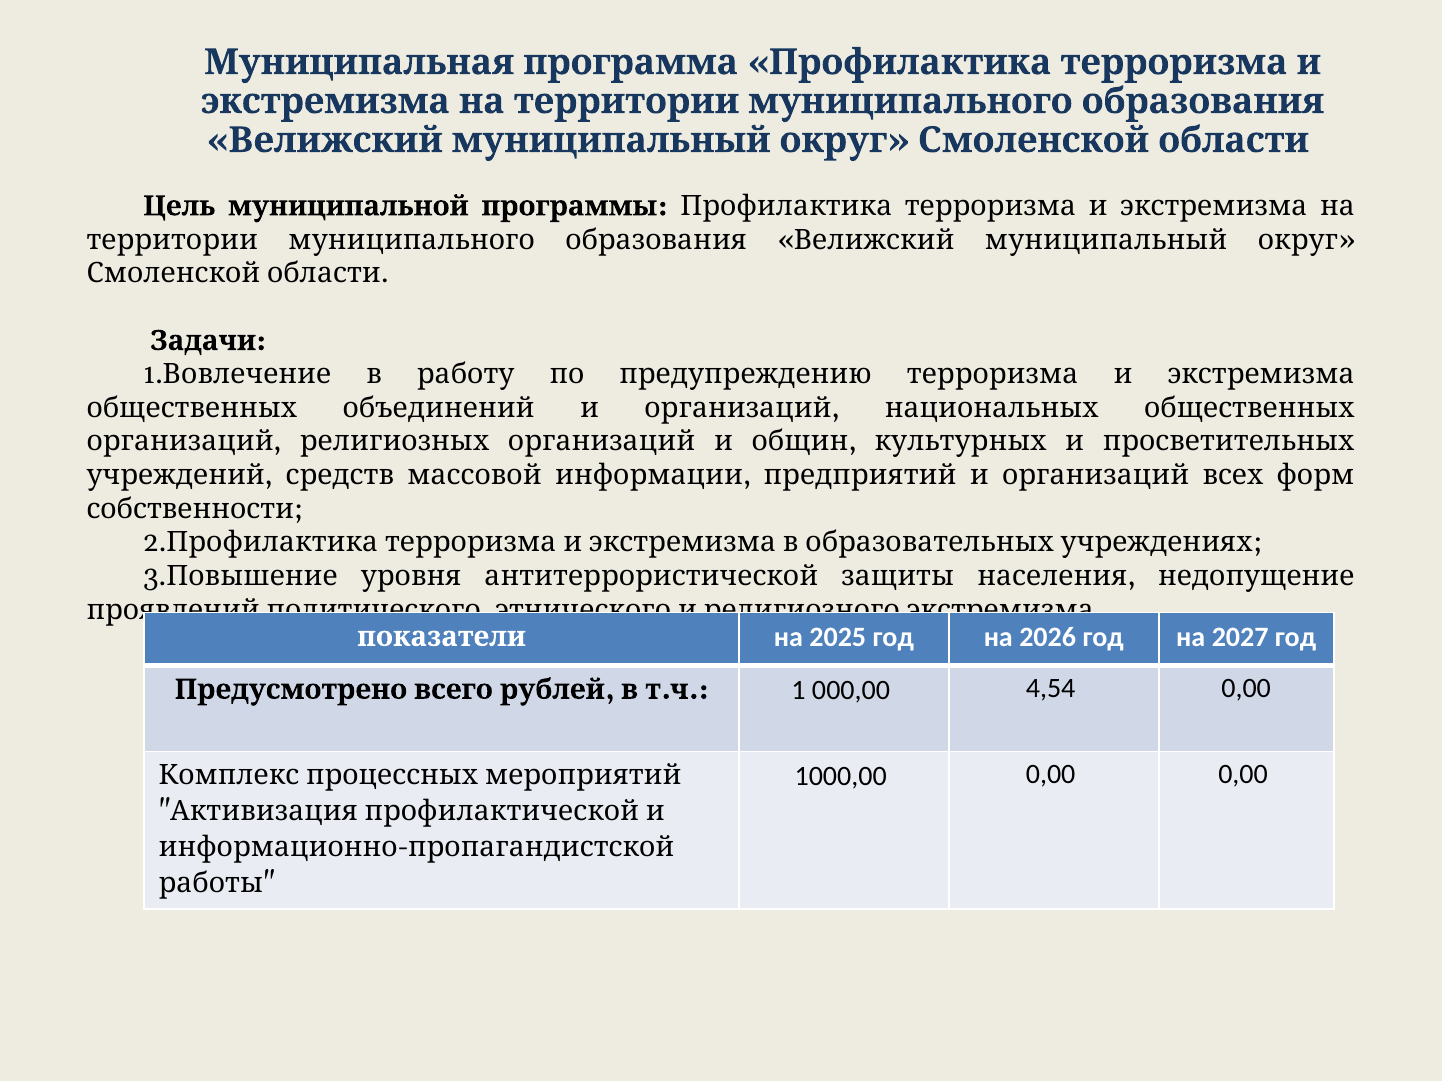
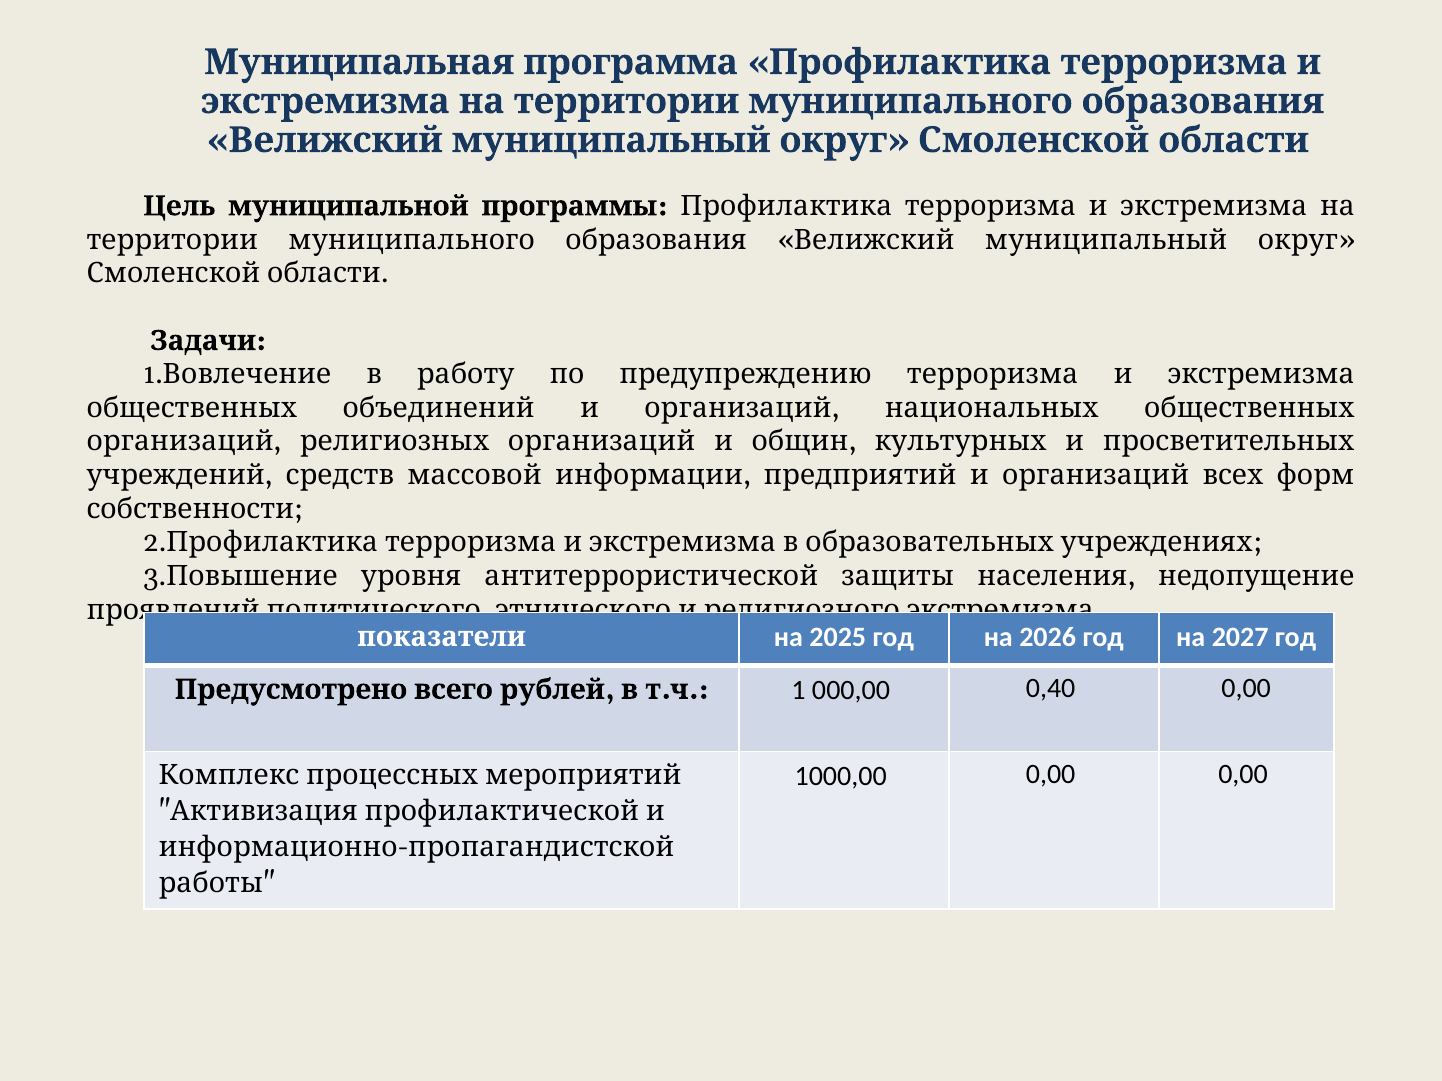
4,54: 4,54 -> 0,40 (1051, 688)
